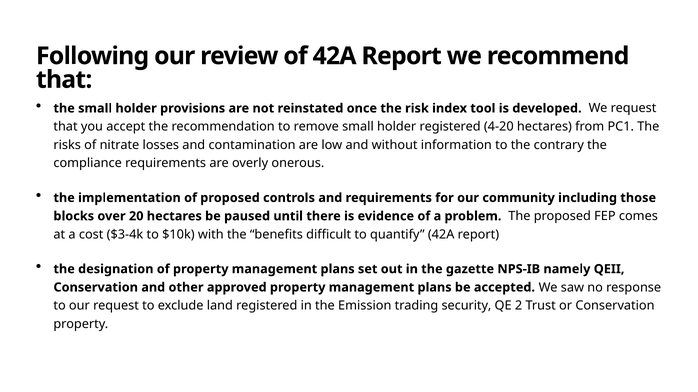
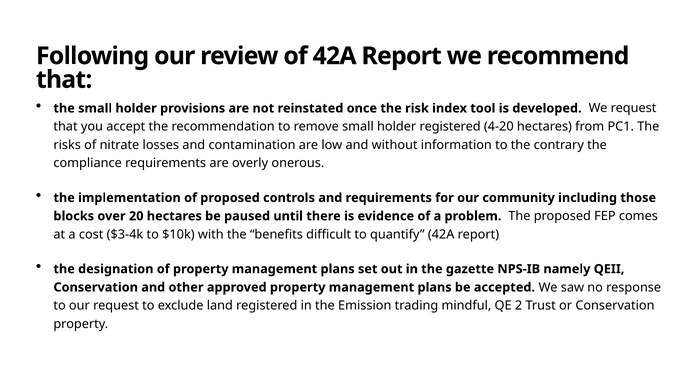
security: security -> mindful (466, 306)
